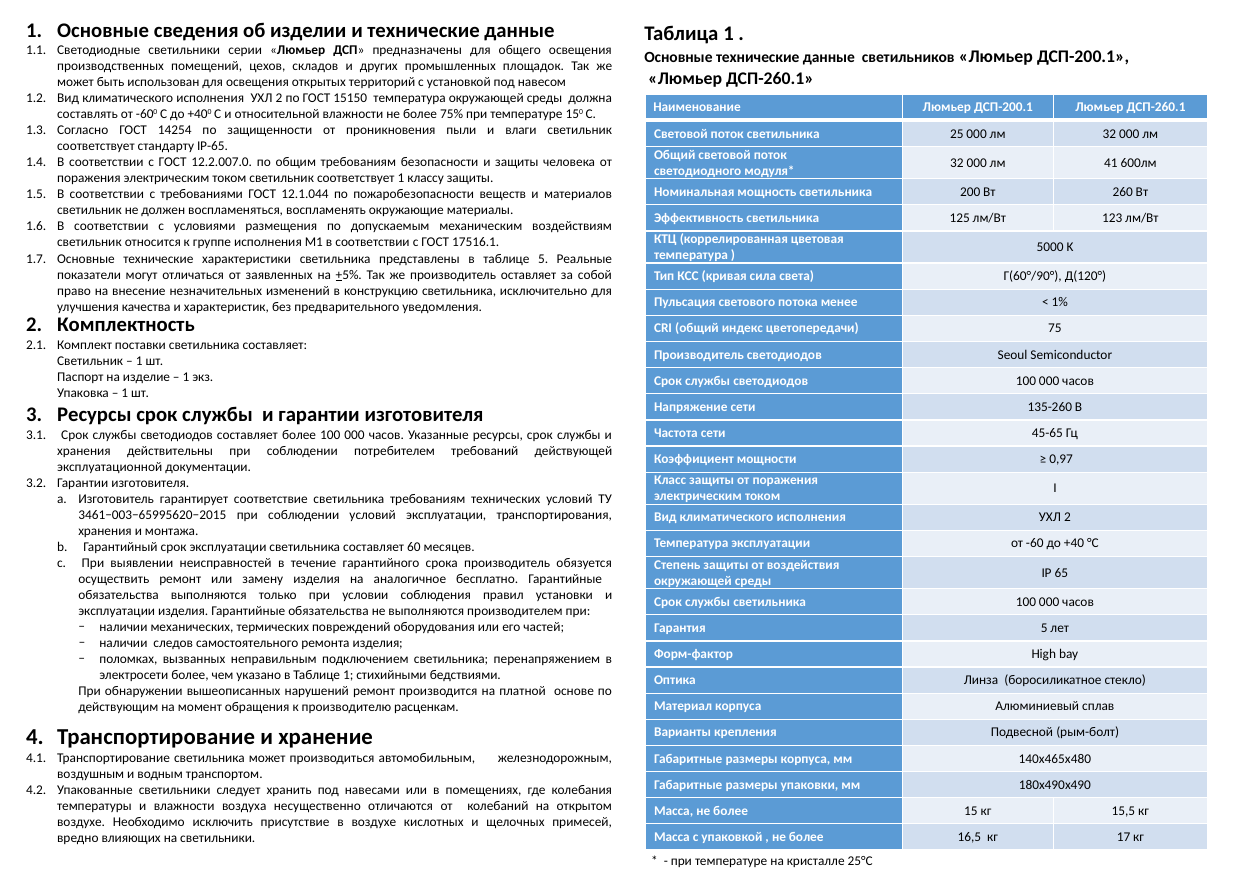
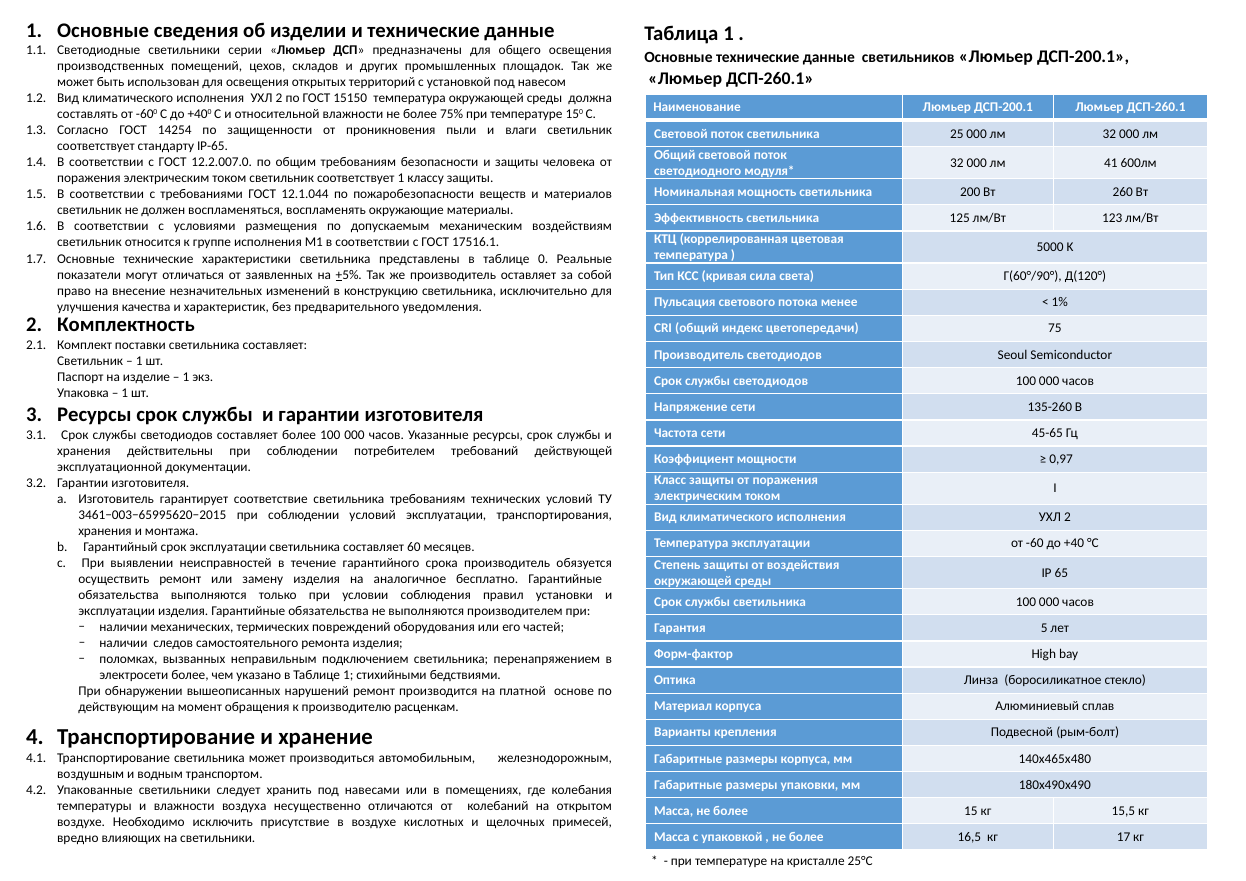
таблице 5: 5 -> 0 (543, 259)
